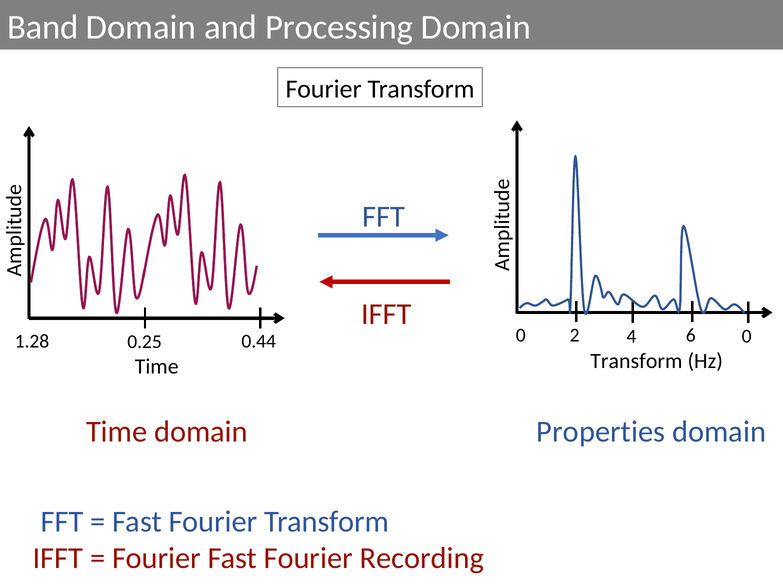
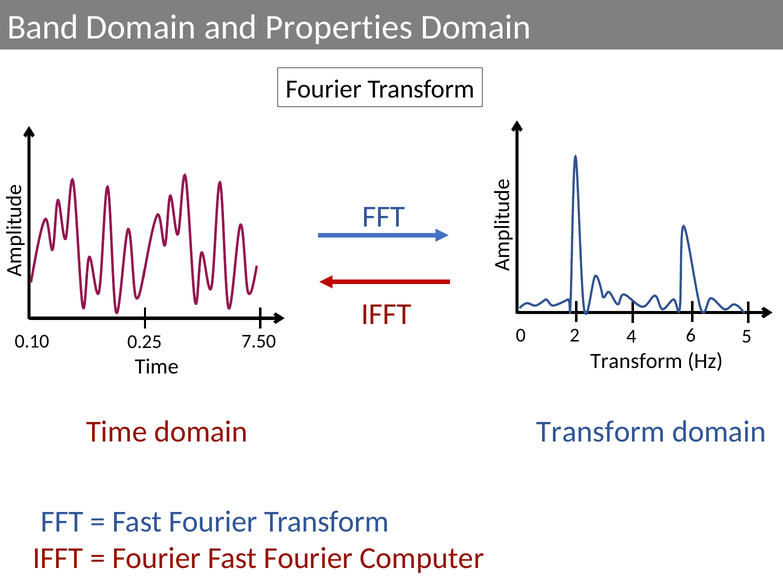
Processing: Processing -> Properties (339, 27)
6 0: 0 -> 5 (747, 336)
1.28: 1.28 -> 0.10 (32, 341)
0.44: 0.44 -> 7.50 (259, 341)
domain Properties: Properties -> Transform (601, 432)
Recording: Recording -> Computer (422, 558)
